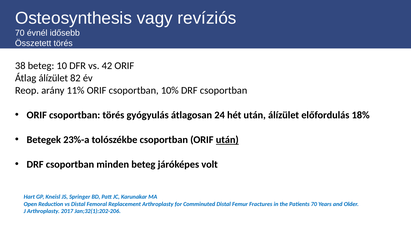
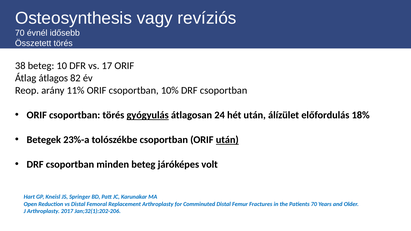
42: 42 -> 17 (107, 66)
Átlag álízület: álízület -> átlagos (53, 78)
gyógyulás underline: none -> present (148, 115)
